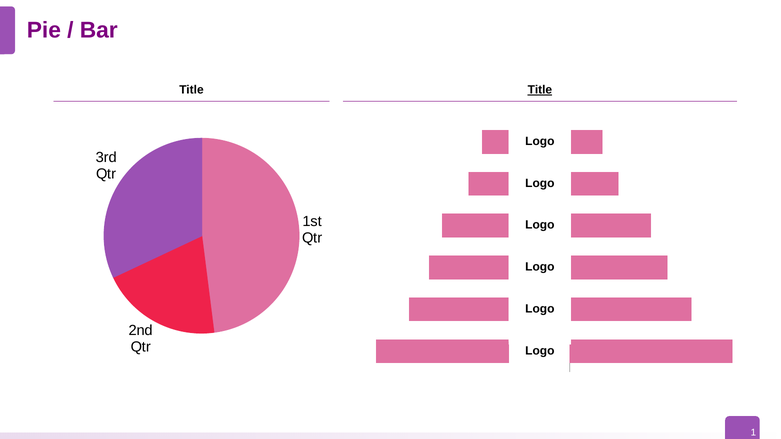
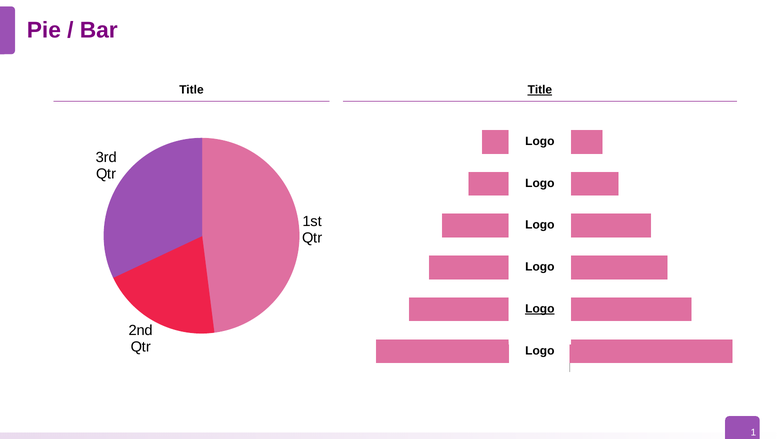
Logo underline: none -> present (540, 309)
